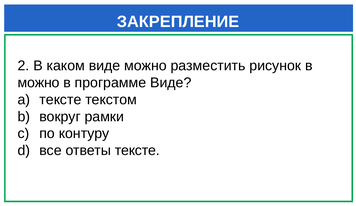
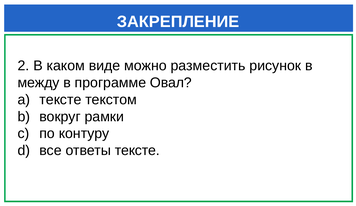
можно: можно -> между (39, 82)
программе Виде: Виде -> Овал (171, 82)
